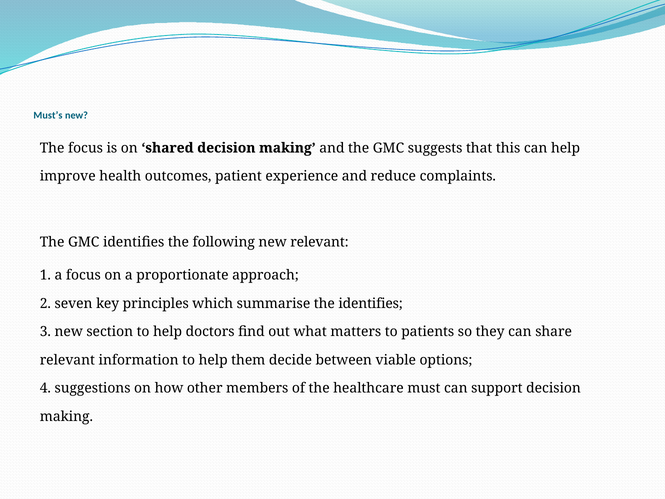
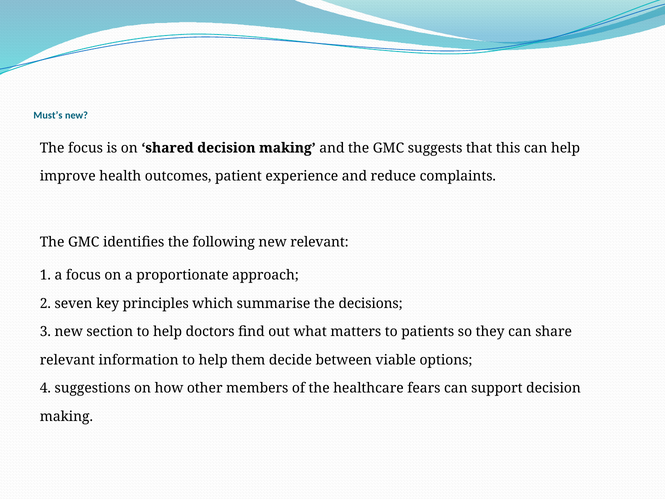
the identifies: identifies -> decisions (371, 303)
must: must -> fears (424, 388)
